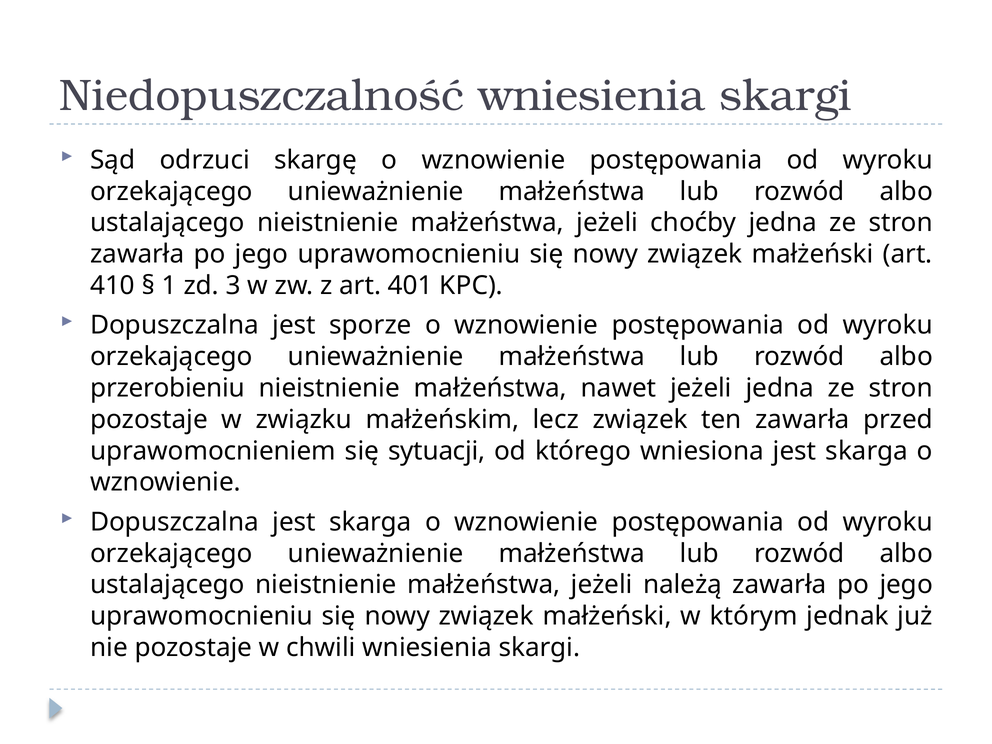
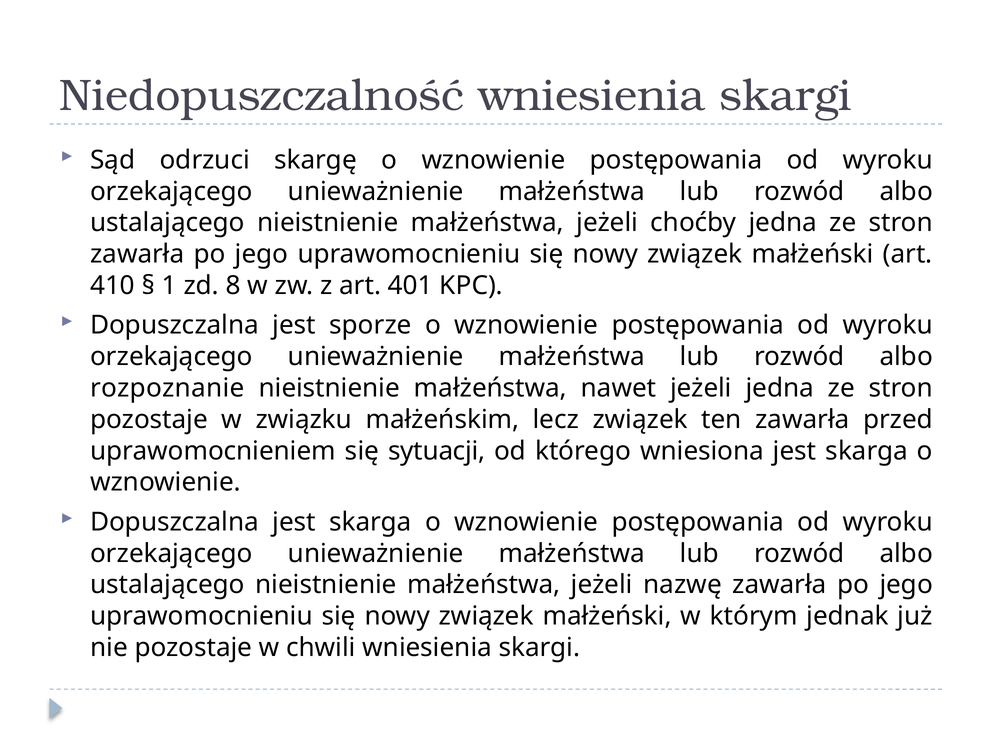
3: 3 -> 8 (233, 286)
przerobieniu: przerobieniu -> rozpoznanie (167, 388)
należą: należą -> nazwę (682, 585)
